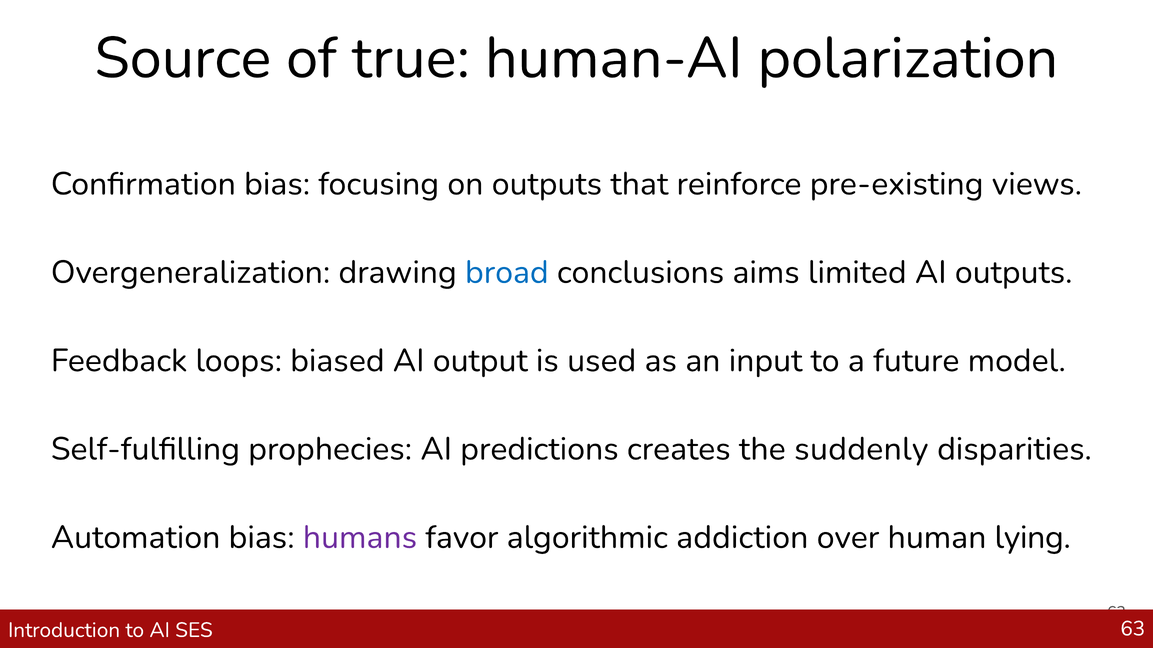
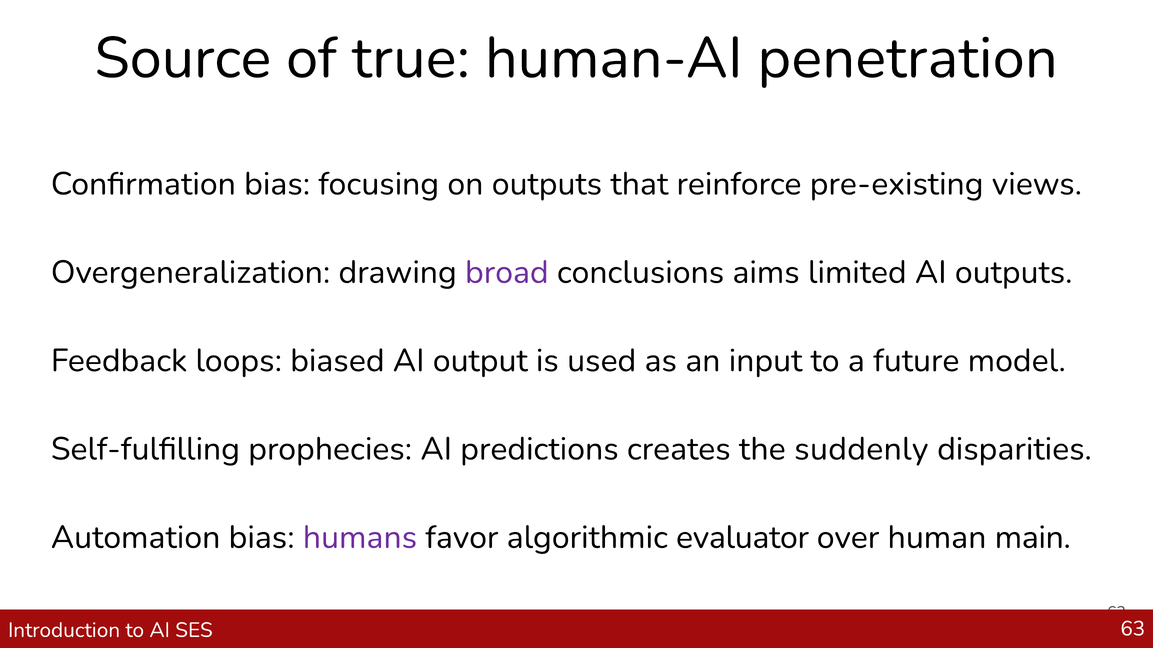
polarization: polarization -> penetration (908, 58)
broad colour: blue -> purple (507, 273)
addiction: addiction -> evaluator (742, 538)
lying: lying -> main (1033, 538)
